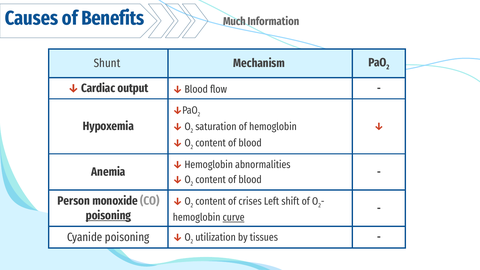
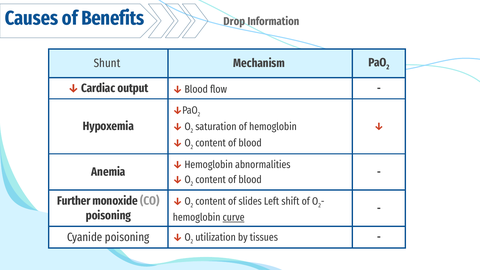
Much: Much -> Drop (234, 22)
Person: Person -> Further (74, 201)
crises: crises -> slides (250, 201)
poisoning underline: present -> none (108, 215)
